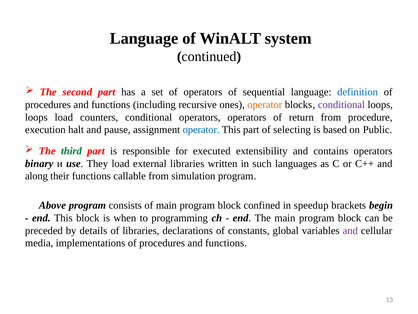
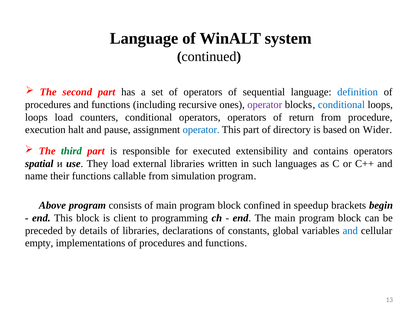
operator colour: orange -> purple (265, 105)
conditional colour: purple -> blue (341, 105)
selecting: selecting -> directory (292, 130)
Public: Public -> Wider (377, 130)
binary: binary -> spatial (39, 163)
along: along -> name (36, 176)
when: when -> client (125, 218)
and colour: purple -> blue (350, 230)
media: media -> empty (39, 243)
